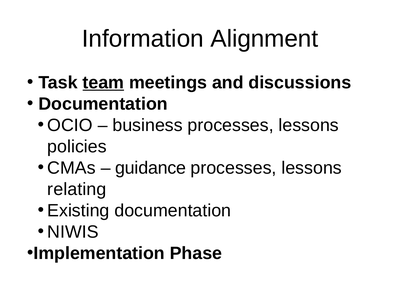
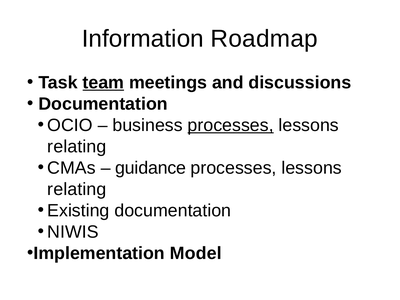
Alignment: Alignment -> Roadmap (264, 39)
processes underline: none -> present (231, 125)
policies: policies -> relating (77, 147)
Phase: Phase -> Model (196, 253)
